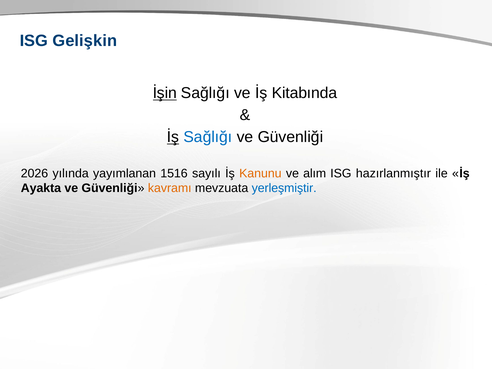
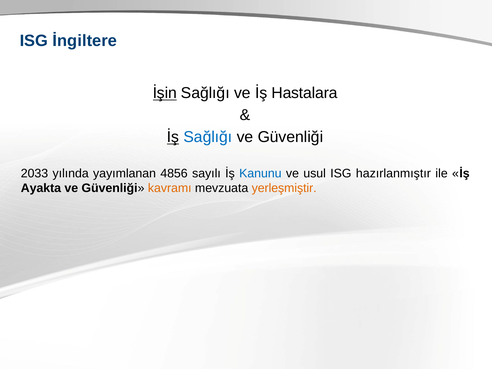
Gelişkin: Gelişkin -> İngiltere (85, 41)
Kitabında: Kitabında -> Hastalara (305, 93)
2026: 2026 -> 2033 (34, 173)
1516: 1516 -> 4856 (174, 173)
Kanunu colour: orange -> blue (260, 173)
alım: alım -> usul (315, 173)
yerleşmiştir colour: blue -> orange (284, 188)
